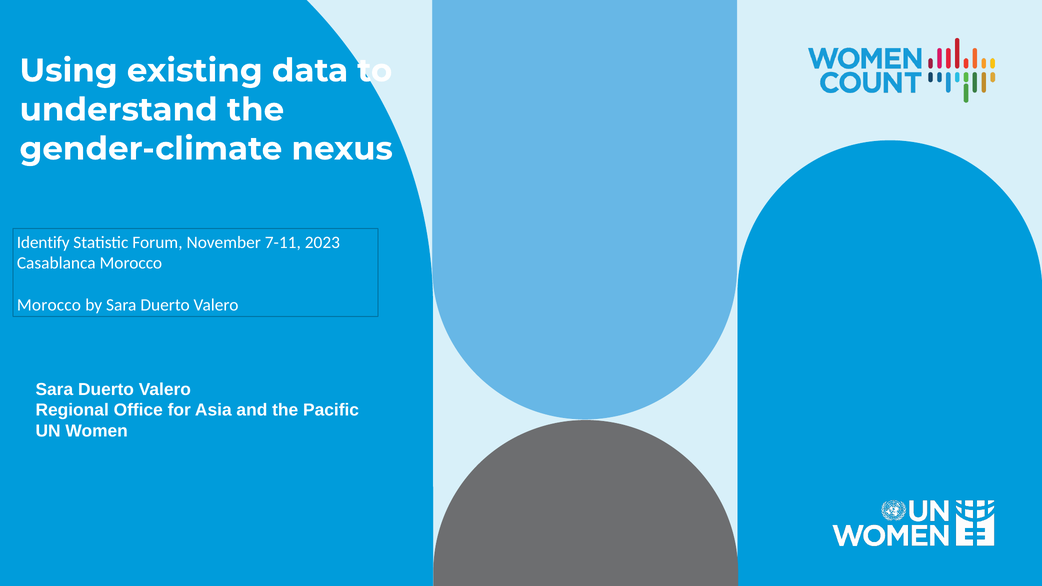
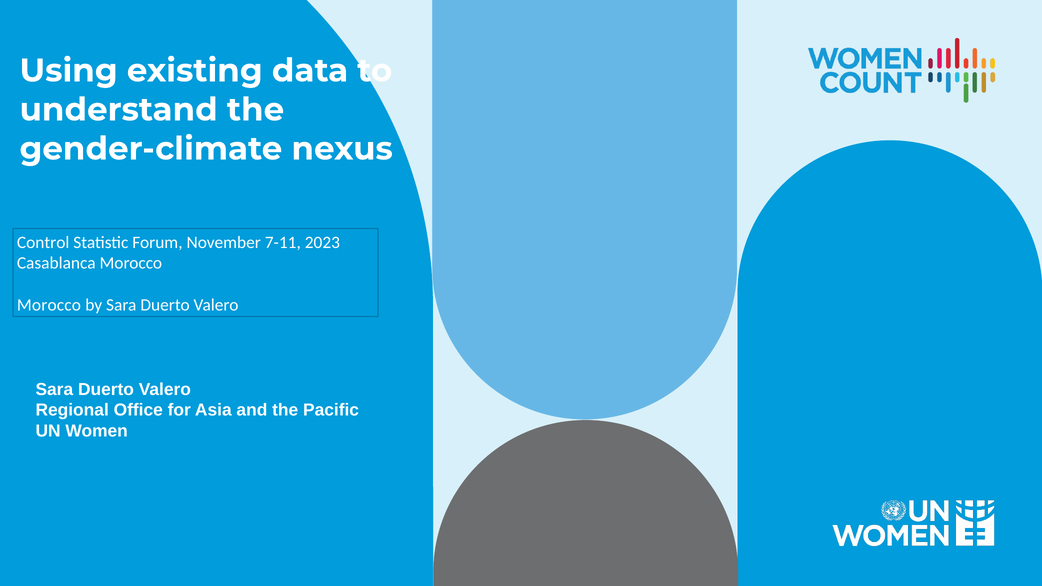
Identify: Identify -> Control (43, 242)
